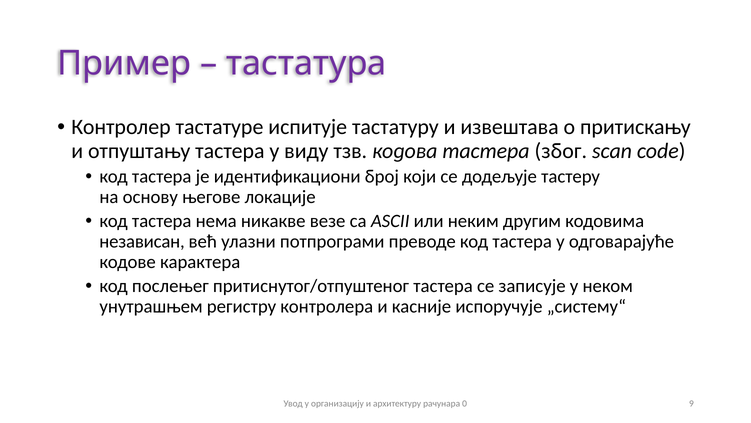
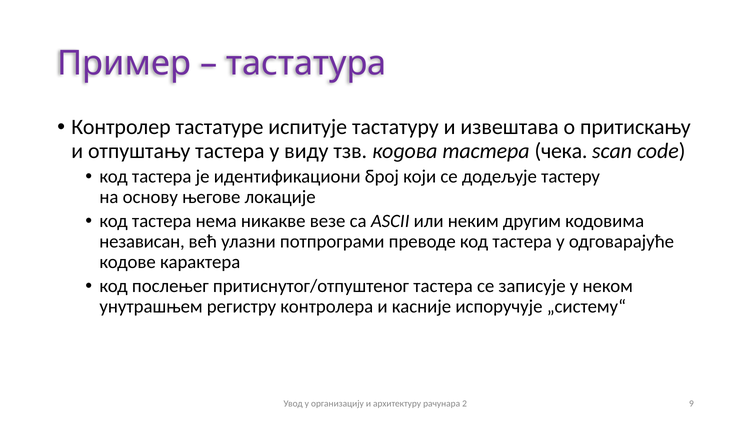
због: због -> чека (561, 151)
0: 0 -> 2 (465, 403)
